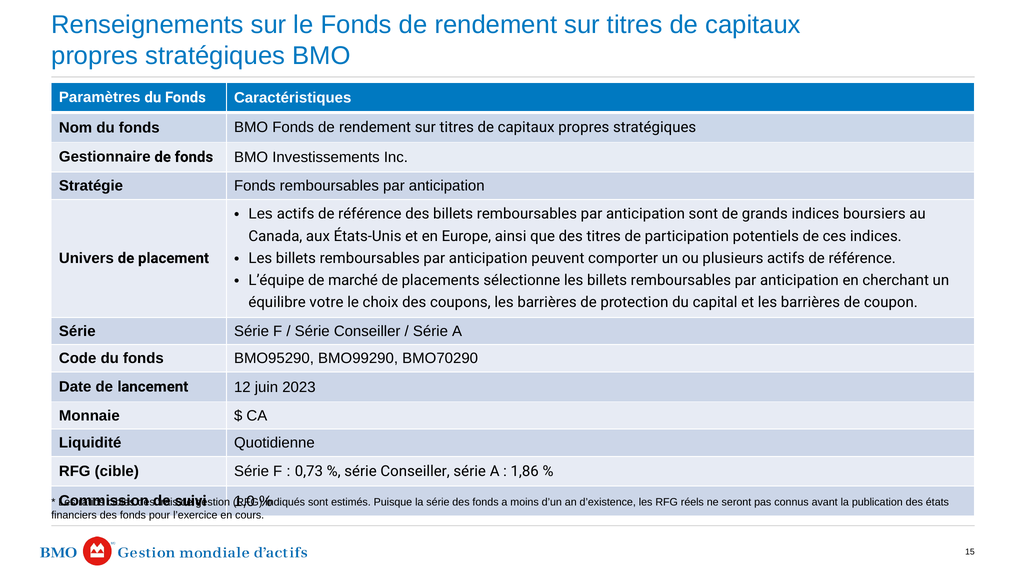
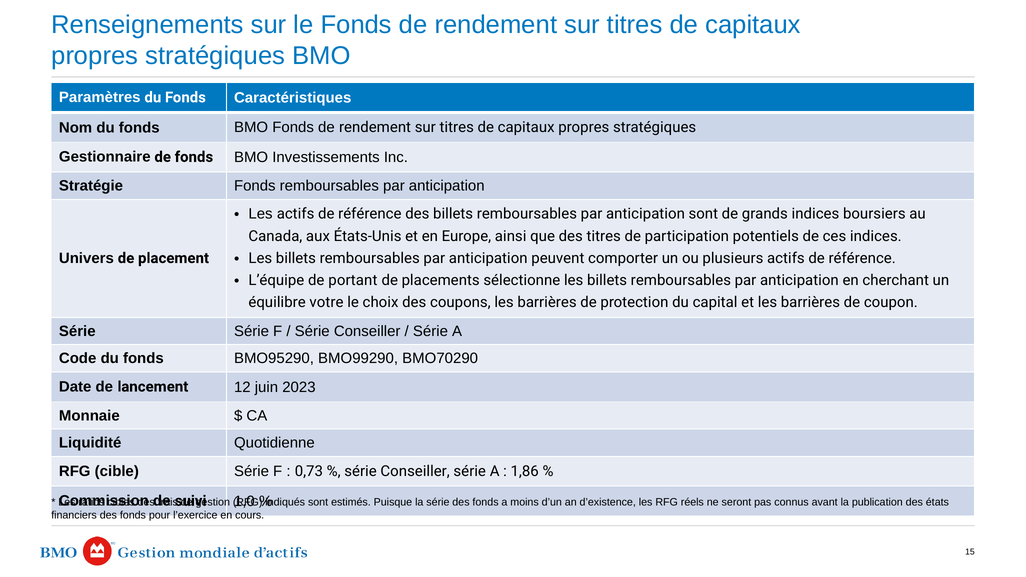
marché: marché -> portant (353, 280)
